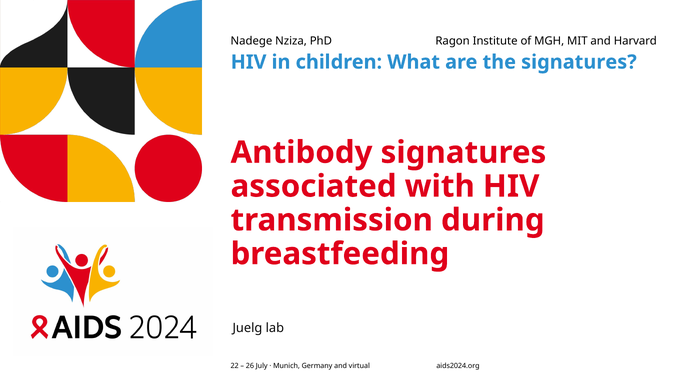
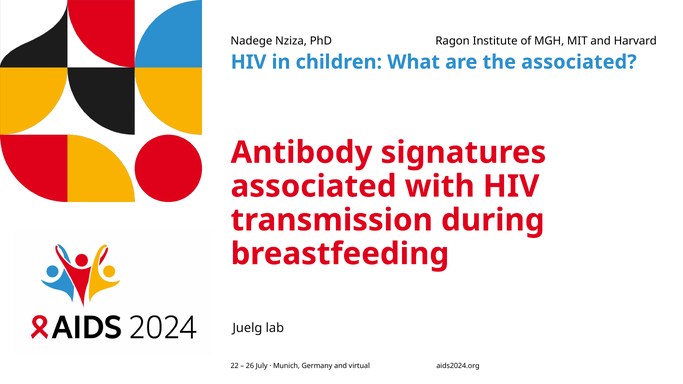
the signatures: signatures -> associated (579, 62)
